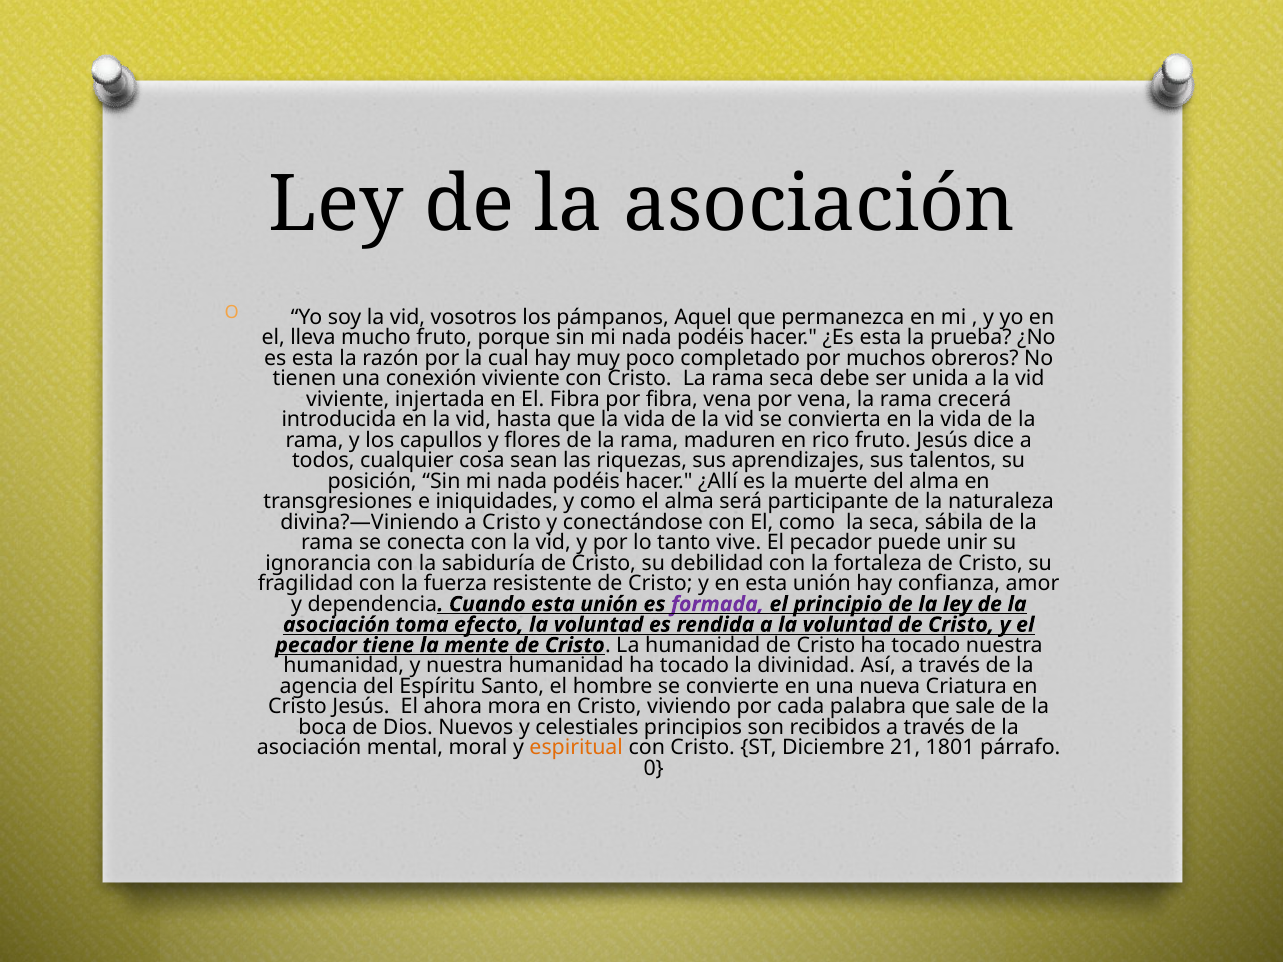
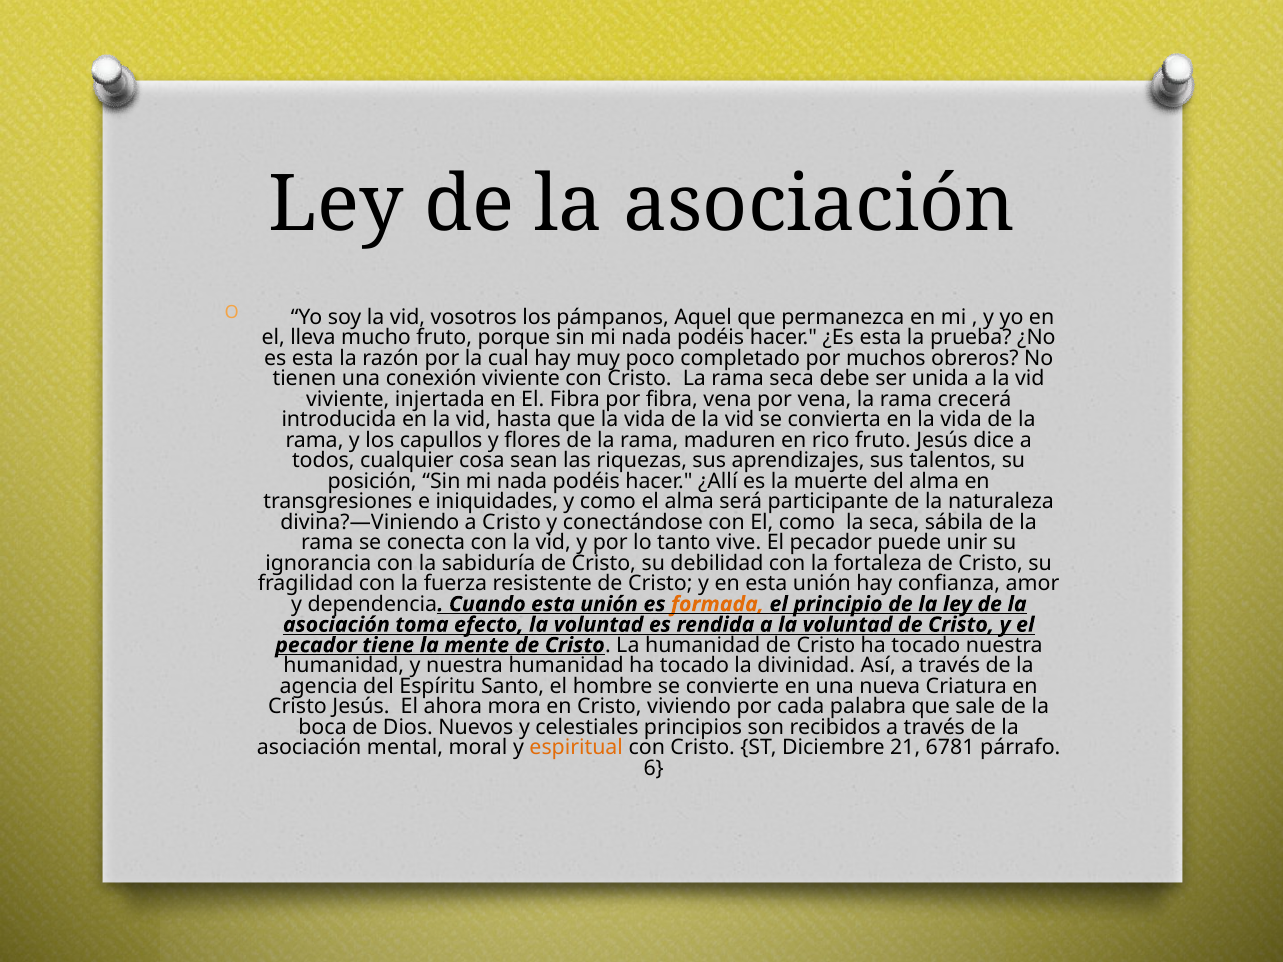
formada colour: purple -> orange (717, 604)
1801: 1801 -> 6781 (950, 748)
0: 0 -> 6 (654, 768)
